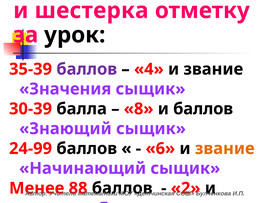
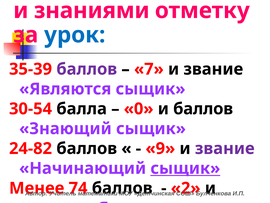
шестерка: шестерка -> знаниями (92, 11)
урок colour: black -> blue (75, 35)
4: 4 -> 7 (149, 69)
Значения: Значения -> Являются (65, 89)
30-39: 30-39 -> 30-54 (31, 109)
8: 8 -> 0 (139, 109)
24-99: 24-99 -> 24-82 (31, 148)
6: 6 -> 9 (160, 148)
звание colour: orange -> purple (225, 148)
сыщик underline: none -> present (185, 168)
88: 88 -> 74 (78, 188)
